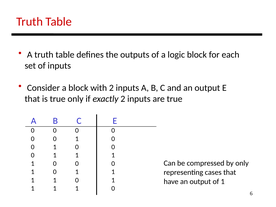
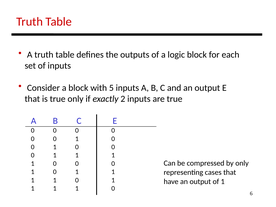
with 2: 2 -> 5 (111, 88)
